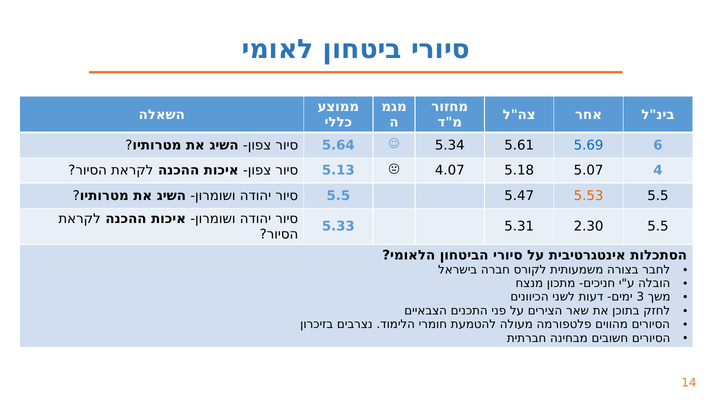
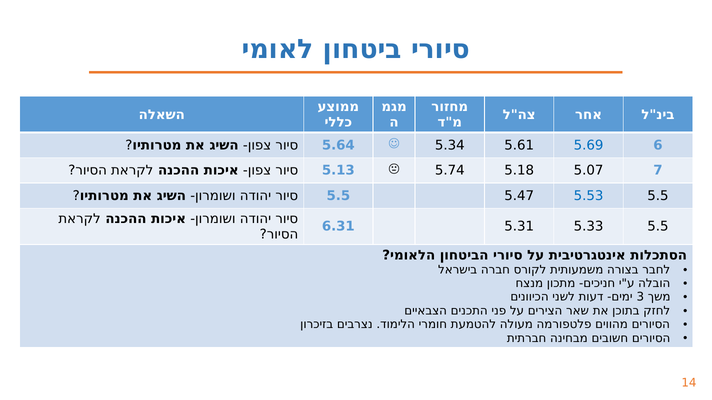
4.07: 4.07 -> 5.74 (450, 171)
4: 4 -> 7 (658, 171)
5.53 colour: orange -> blue (589, 196)
5.33: 5.33 -> 6.31 (338, 227)
2.30: 2.30 -> 5.33 (589, 227)
